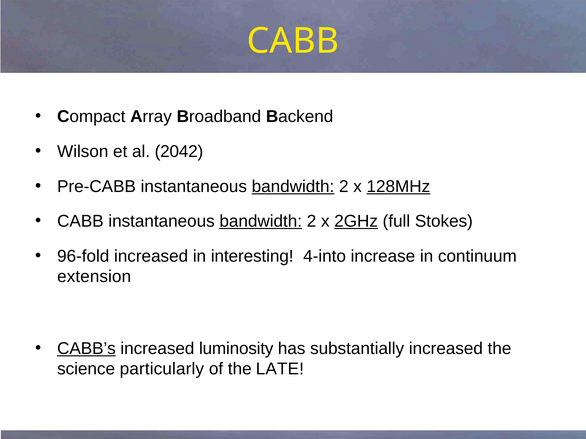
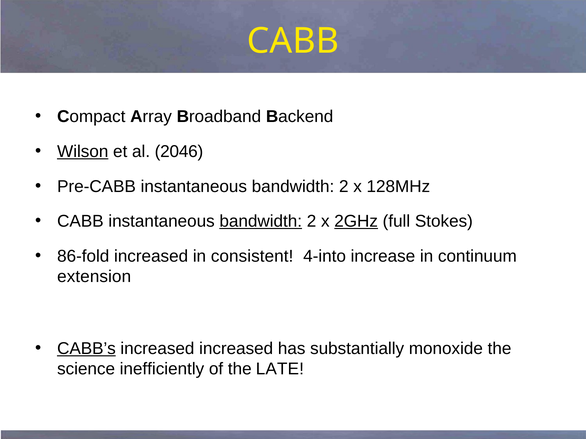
Wilson underline: none -> present (83, 152)
2042: 2042 -> 2046 (179, 152)
bandwidth underline: present -> none (293, 187)
128MHz underline: present -> none (398, 187)
96-fold: 96-fold -> 86-fold (83, 256)
interesting: interesting -> consistent (252, 256)
increased luminosity: luminosity -> increased (236, 349)
substantially increased: increased -> monoxide (446, 349)
particularly: particularly -> inefficiently (162, 369)
